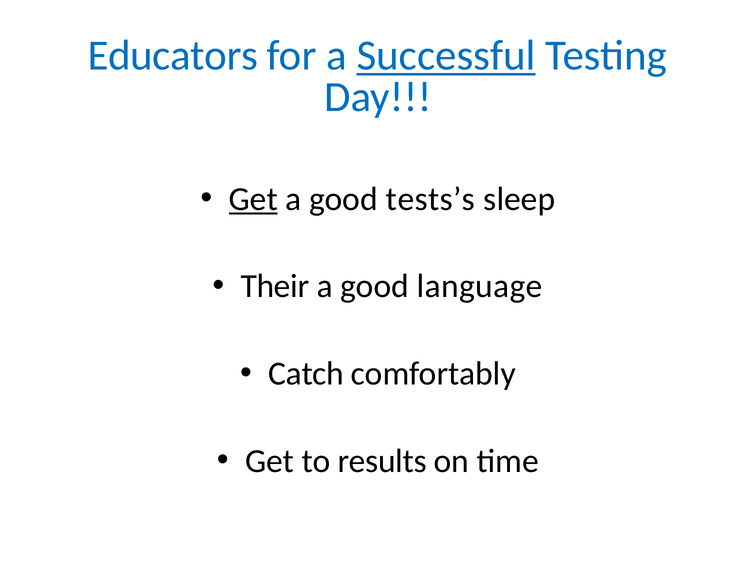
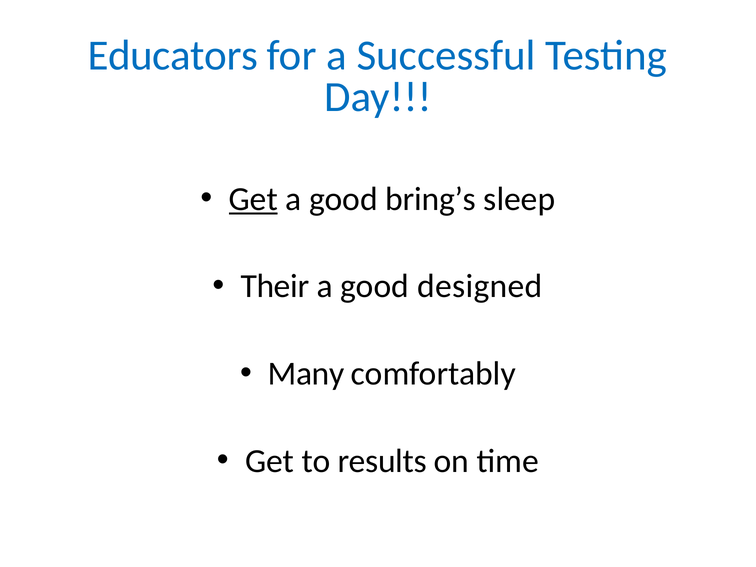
Successful underline: present -> none (446, 56)
tests’s: tests’s -> bring’s (431, 199)
language: language -> designed (480, 286)
Catch: Catch -> Many (306, 374)
